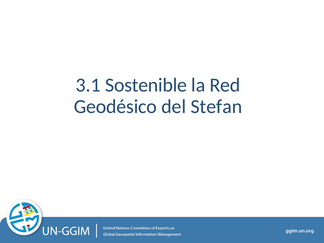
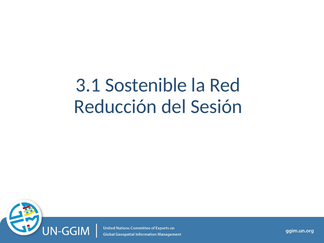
Geodésico: Geodésico -> Reducción (115, 107)
Stefan: Stefan -> Sesión (216, 107)
